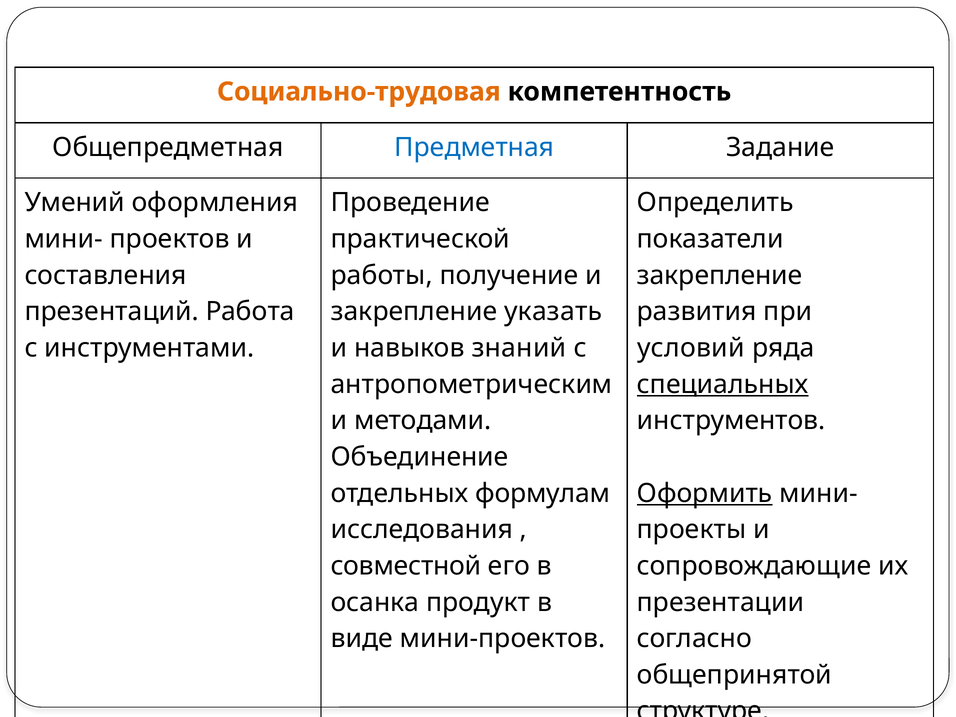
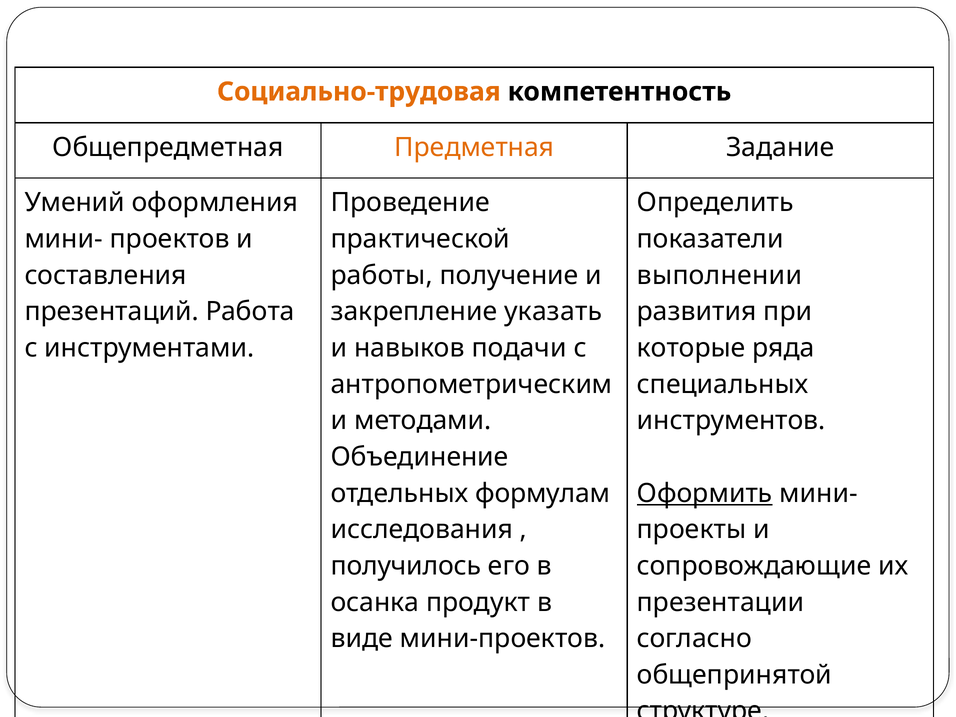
Предметная colour: blue -> orange (474, 147)
закрепление: закрепление -> выполнении (720, 275)
знаний: знаний -> подачи (519, 348)
условий: условий -> которые (691, 348)
специальных underline: present -> none (723, 384)
совместной: совместной -> получилось (406, 566)
